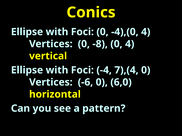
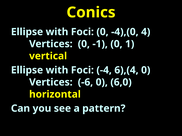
-8: -8 -> -1 (100, 44)
0 4: 4 -> 1 (130, 44)
7),(4: 7),(4 -> 6),(4 (126, 70)
